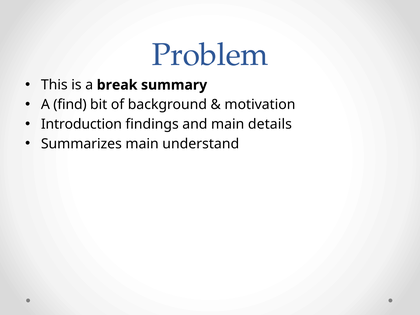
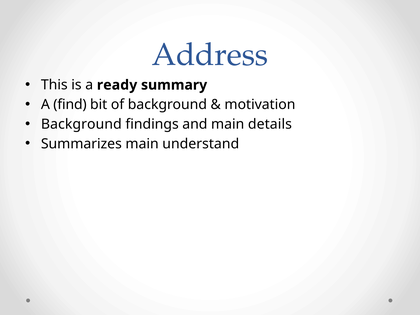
Problem: Problem -> Address (210, 55)
break: break -> ready (117, 85)
Introduction: Introduction -> Background (81, 124)
